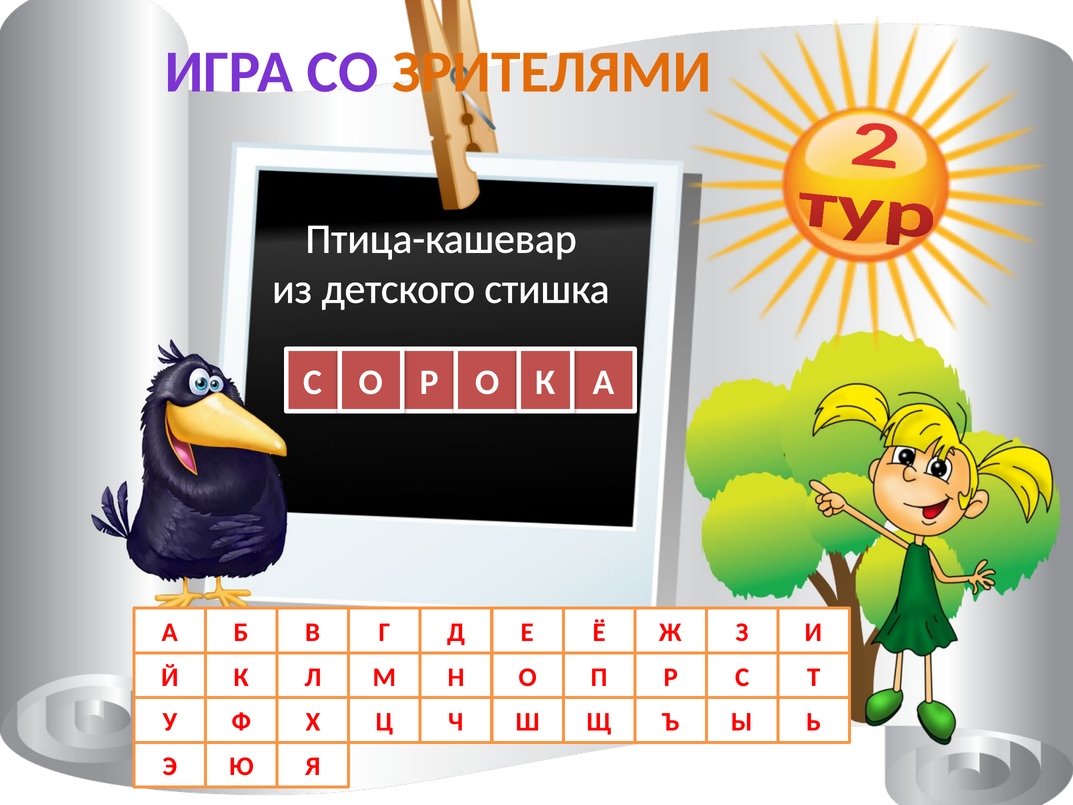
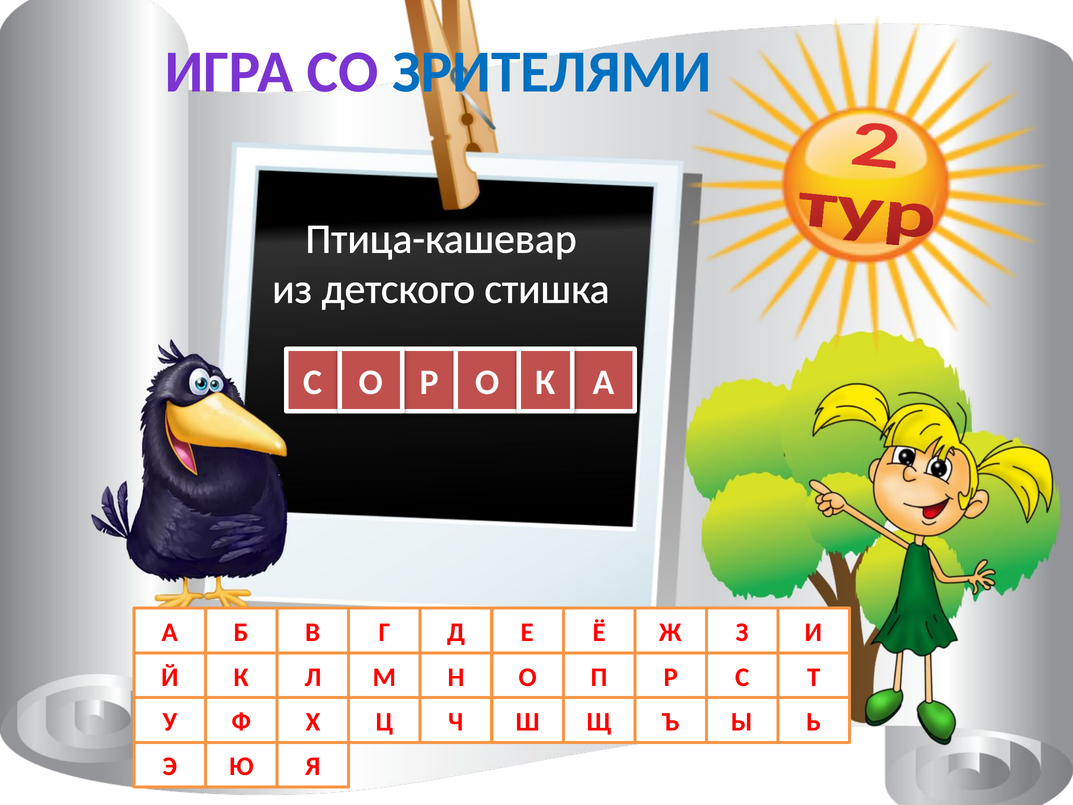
ЗРИТЕЛЯМИ colour: orange -> blue (552, 72)
